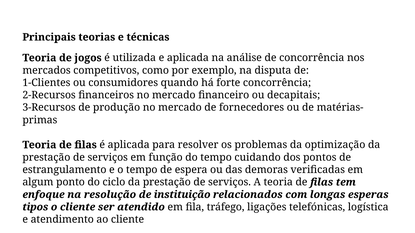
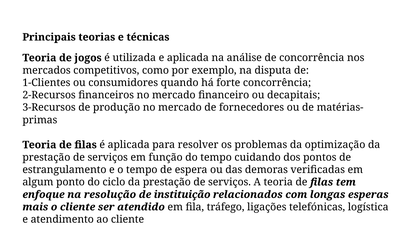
tipos: tipos -> mais (35, 207)
